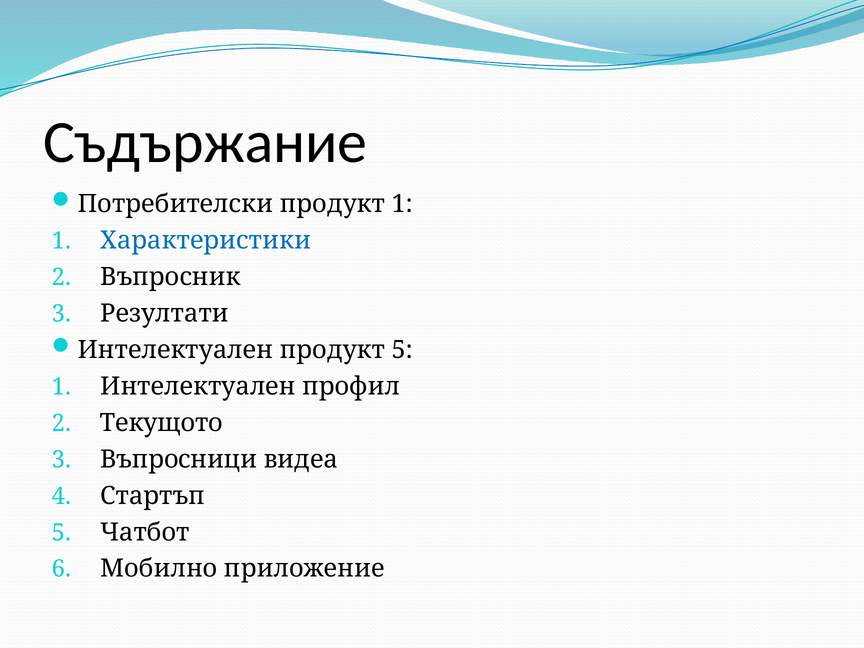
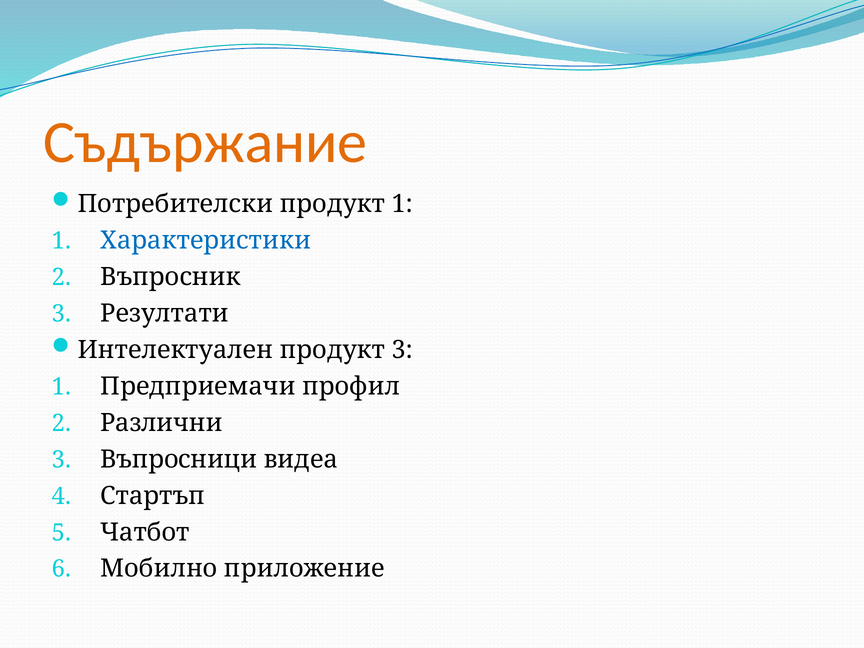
Съдържание colour: black -> orange (205, 143)
продукт 5: 5 -> 3 (402, 350)
1 Интелектуален: Интелектуален -> Предприемачи (198, 386)
Текущото: Текущото -> Различни (161, 423)
